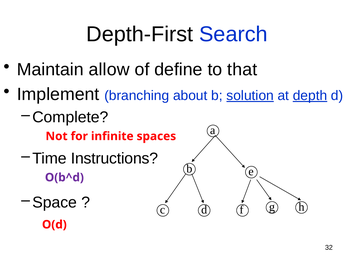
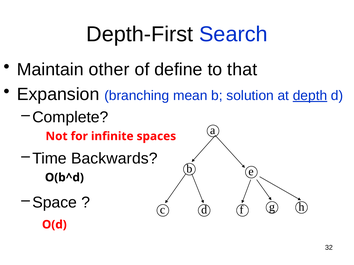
allow: allow -> other (109, 70)
Implement: Implement -> Expansion (58, 94)
about: about -> mean (190, 96)
solution underline: present -> none (250, 96)
Instructions: Instructions -> Backwards (114, 159)
O(b^d colour: purple -> black (64, 178)
